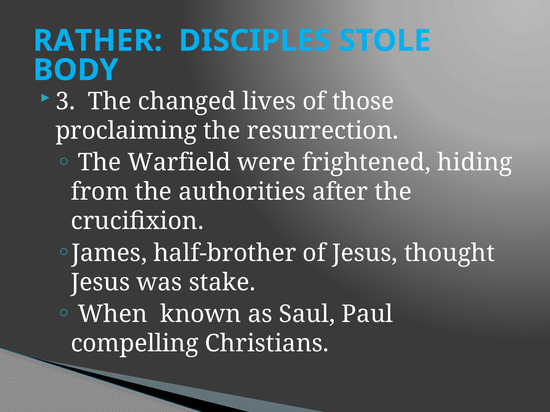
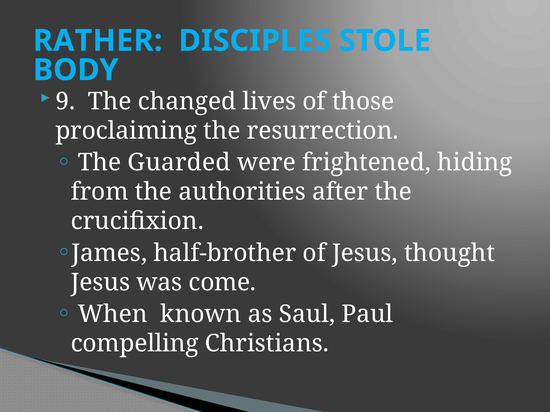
3: 3 -> 9 (65, 102)
Warfield: Warfield -> Guarded (179, 163)
stake: stake -> come (222, 283)
